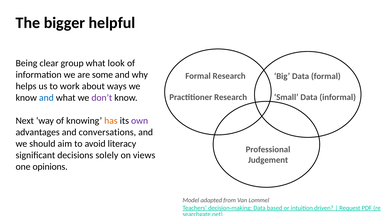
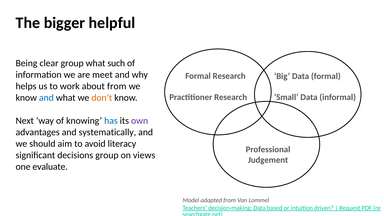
look: look -> such (116, 63)
some: some -> meet (102, 75)
about ways: ways -> from (117, 86)
don’t colour: purple -> orange (102, 98)
has colour: orange -> blue (111, 121)
conversations: conversations -> systematically (107, 132)
decisions solely: solely -> group (107, 155)
opinions: opinions -> evaluate (50, 167)
